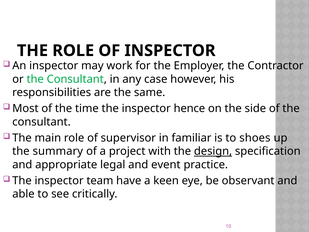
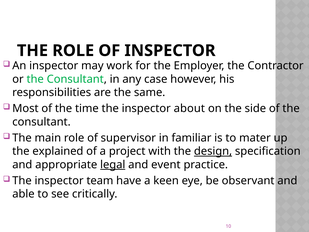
hence: hence -> about (189, 108)
shoes: shoes -> mater (255, 138)
summary: summary -> explained (58, 151)
legal underline: none -> present (113, 164)
